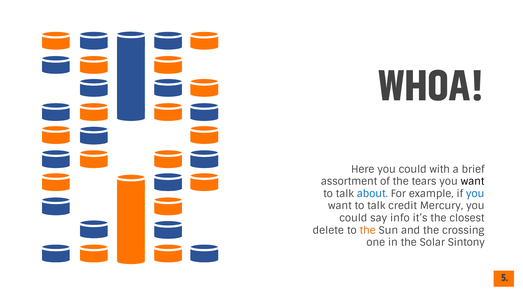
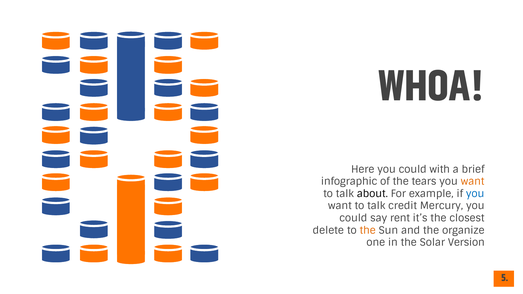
assortment: assortment -> infographic (349, 182)
want colour: black -> orange (473, 182)
about colour: blue -> black (372, 194)
info: info -> rent (400, 218)
crossing: crossing -> organize (463, 231)
Sintony: Sintony -> Version (466, 243)
